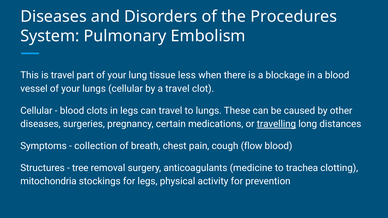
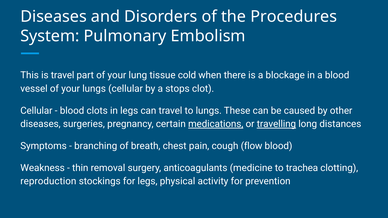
less: less -> cold (187, 75)
a travel: travel -> stops (177, 89)
medications underline: none -> present (216, 124)
collection: collection -> branching (96, 146)
Structures: Structures -> Weakness (43, 168)
tree: tree -> thin (80, 168)
mitochondria: mitochondria -> reproduction (48, 181)
